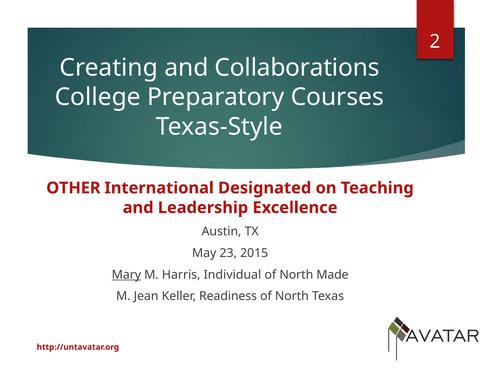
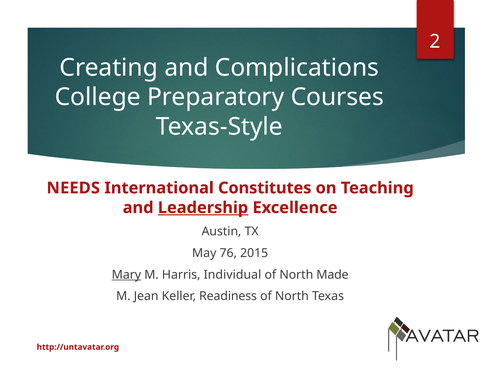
Collaborations: Collaborations -> Complications (297, 68)
OTHER: OTHER -> NEEDS (73, 188)
Designated: Designated -> Constitutes (265, 188)
Leadership underline: none -> present (203, 208)
23: 23 -> 76 (228, 253)
